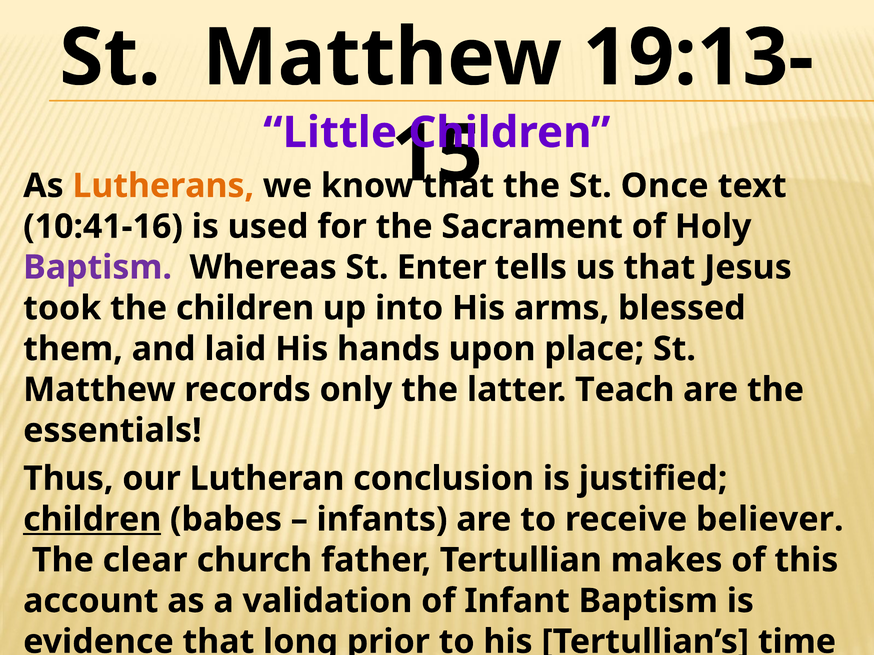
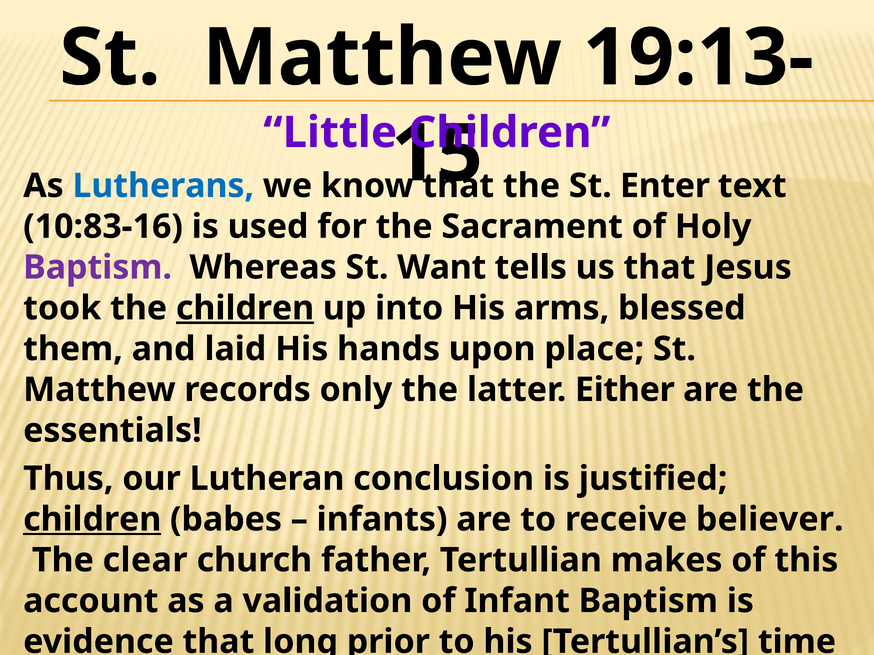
Lutherans colour: orange -> blue (163, 186)
Once: Once -> Enter (665, 186)
10:41-16: 10:41-16 -> 10:83-16 (103, 227)
Enter: Enter -> Want (442, 268)
children underline: none -> present (245, 308)
Teach: Teach -> Either (625, 390)
